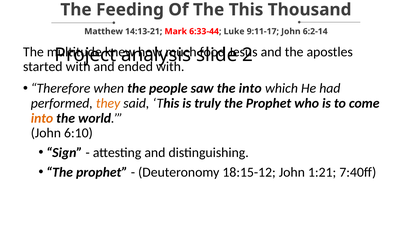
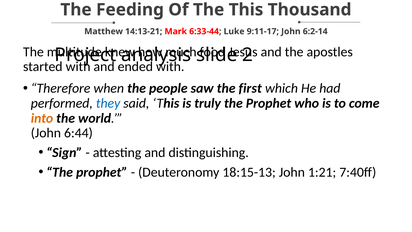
the into: into -> first (250, 88)
they colour: orange -> blue (108, 103)
6:10: 6:10 -> 6:44 (78, 133)
18:15-12: 18:15-12 -> 18:15-13 (249, 172)
